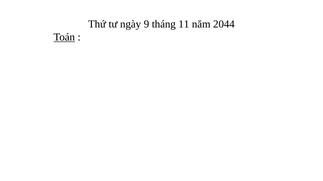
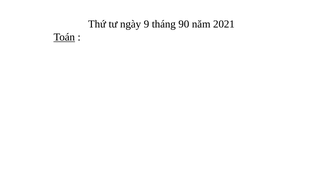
11: 11 -> 90 (184, 24)
2044: 2044 -> 2021 (224, 24)
